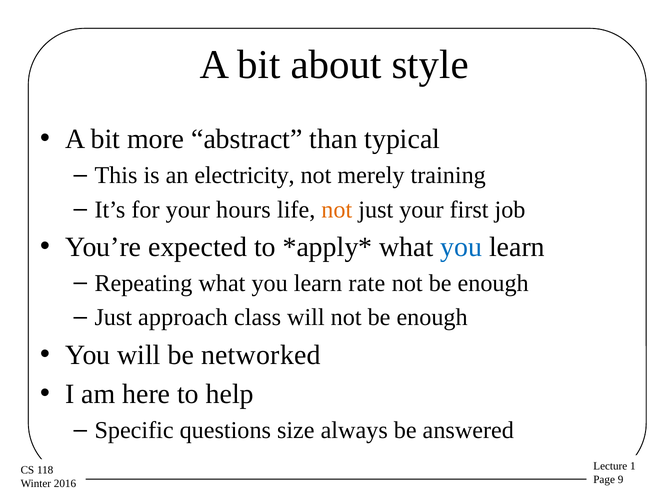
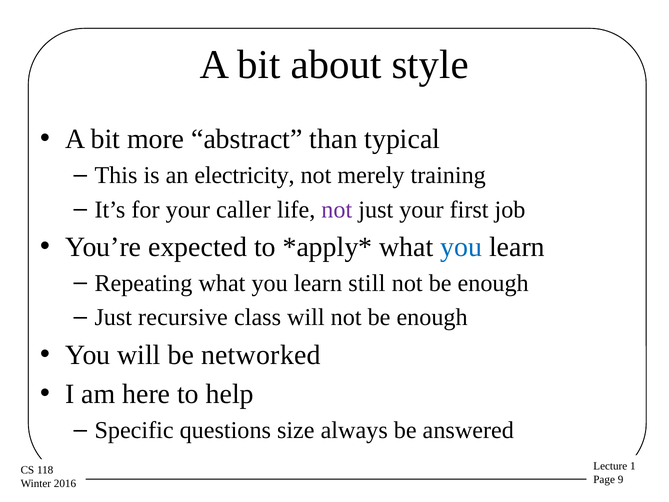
hours: hours -> caller (243, 209)
not colour: orange -> purple (337, 209)
rate: rate -> still (367, 283)
approach: approach -> recursive (183, 317)
